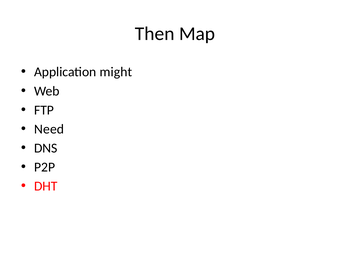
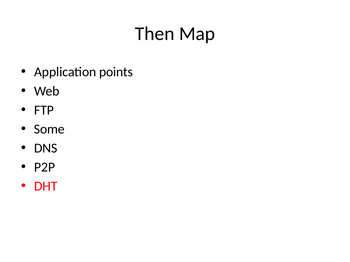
might: might -> points (116, 72)
Need: Need -> Some (49, 129)
